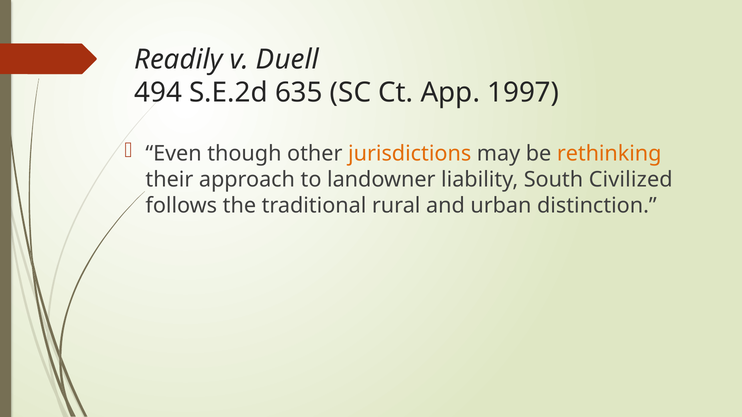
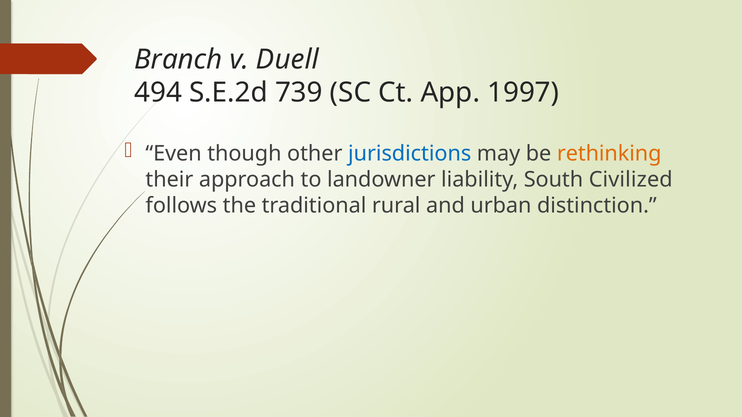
Readily: Readily -> Branch (178, 59)
635: 635 -> 739 (299, 93)
jurisdictions colour: orange -> blue (410, 154)
